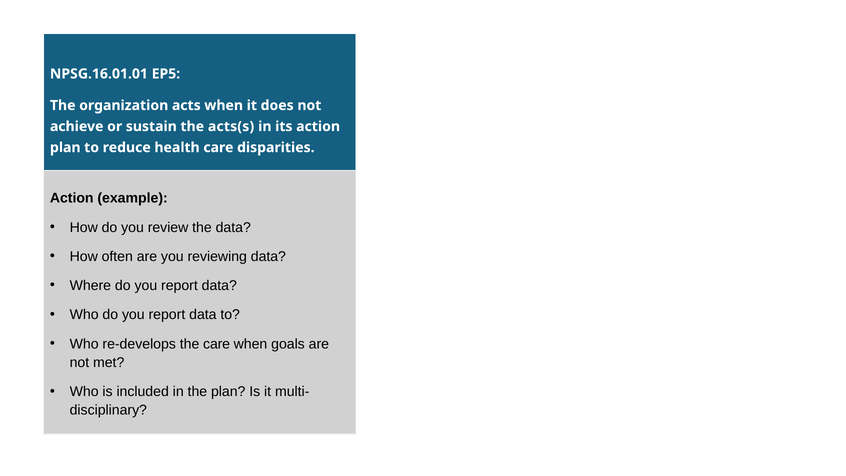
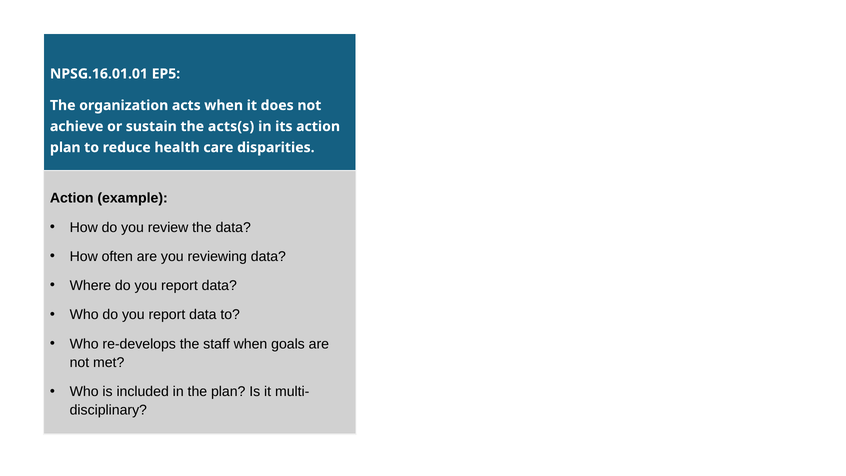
the care: care -> staff (217, 344)
